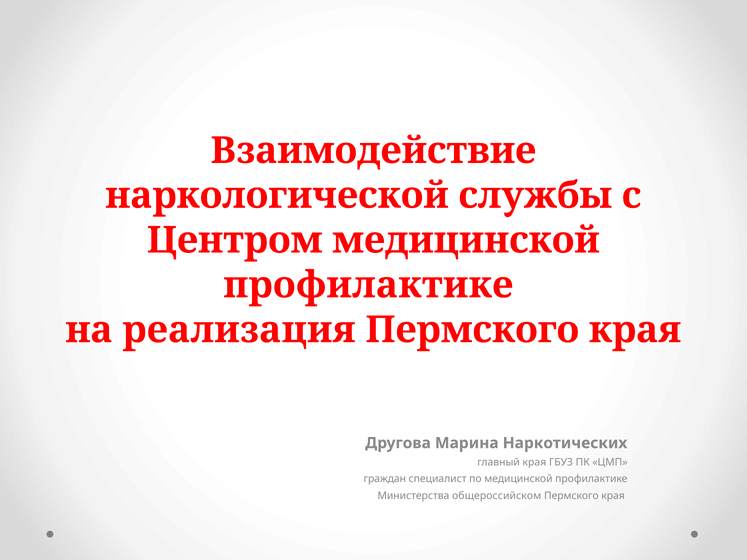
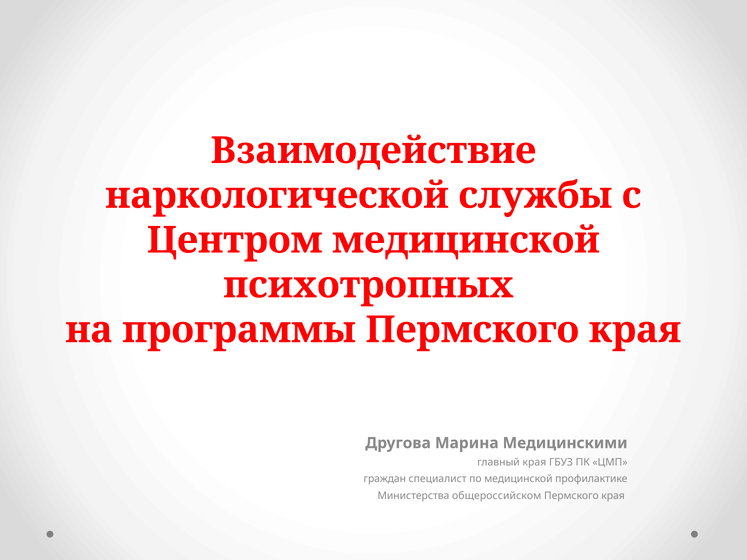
профилактике: профилактике -> психотропных (369, 285)
реализация: реализация -> программы (239, 330)
Наркотических: Наркотических -> Медицинскими (565, 443)
